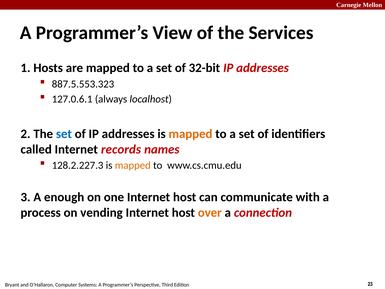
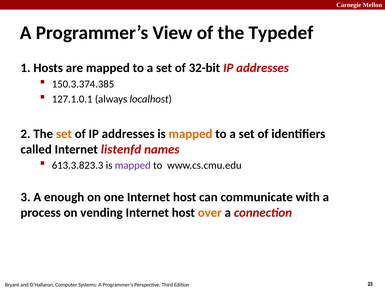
Services: Services -> Typedef (281, 33)
887.5.553.323: 887.5.553.323 -> 150.3.374.385 (83, 84)
127.0.6.1: 127.0.6.1 -> 127.1.0.1 (72, 99)
set colour: blue -> orange (64, 134)
records: records -> listenfd (121, 149)
128.2.227.3: 128.2.227.3 -> 613.3.823.3 (78, 165)
mapped colour: orange -> purple (133, 165)
